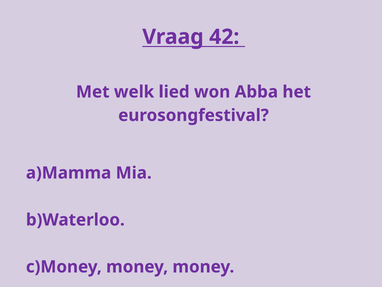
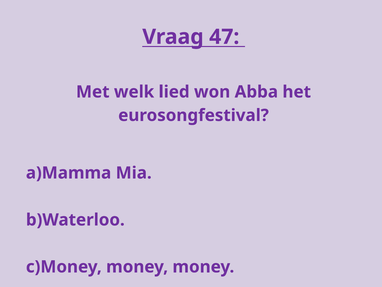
42: 42 -> 47 (224, 37)
